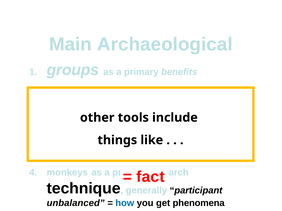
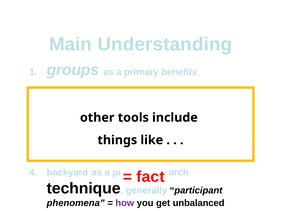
Archaeological: Archaeological -> Understanding (165, 44)
monkeys: monkeys -> backyard (67, 173)
unbalanced: unbalanced -> phenomena (76, 203)
how colour: blue -> purple (125, 203)
phenomena: phenomena -> unbalanced (199, 203)
